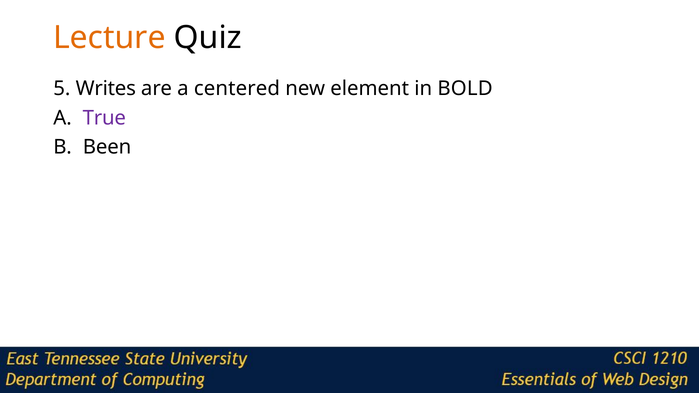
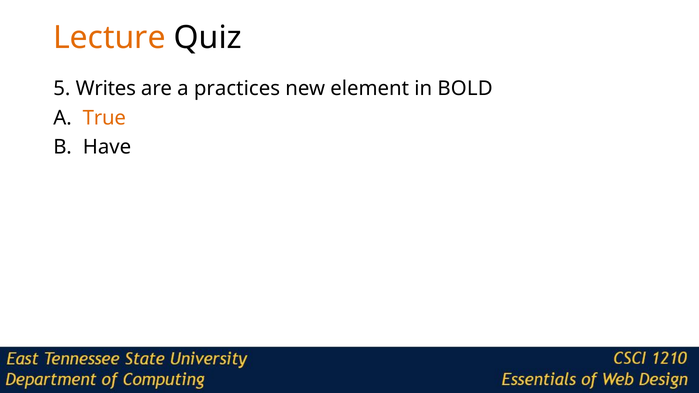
centered: centered -> practices (237, 89)
True colour: purple -> orange (104, 118)
Been: Been -> Have (107, 147)
